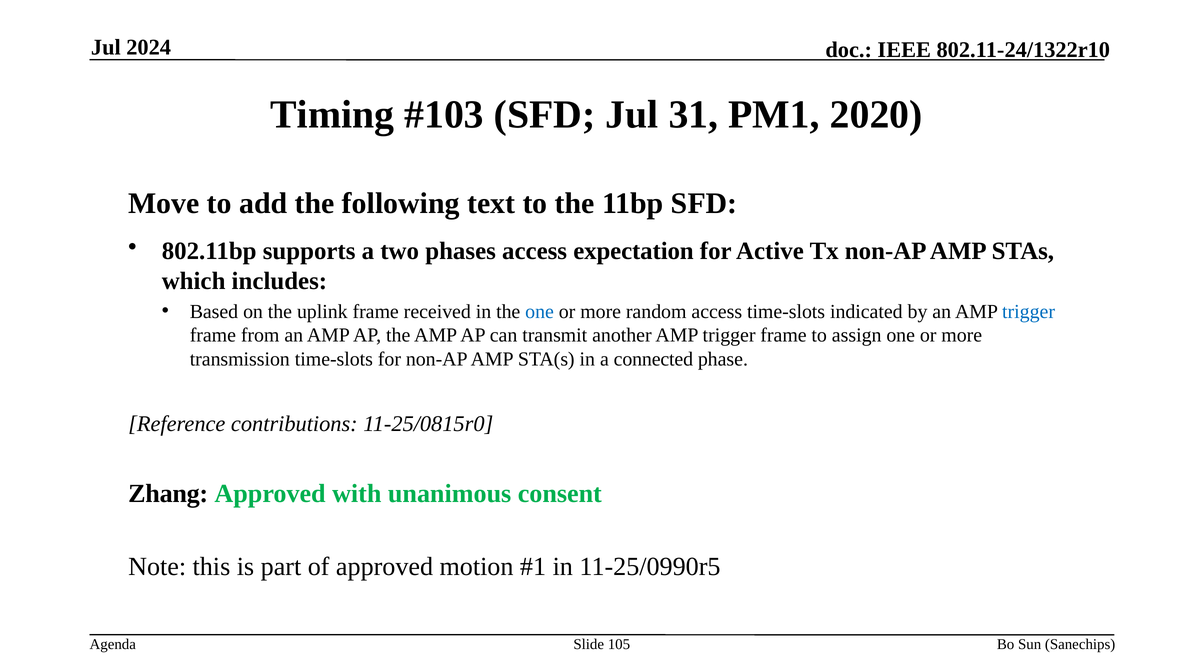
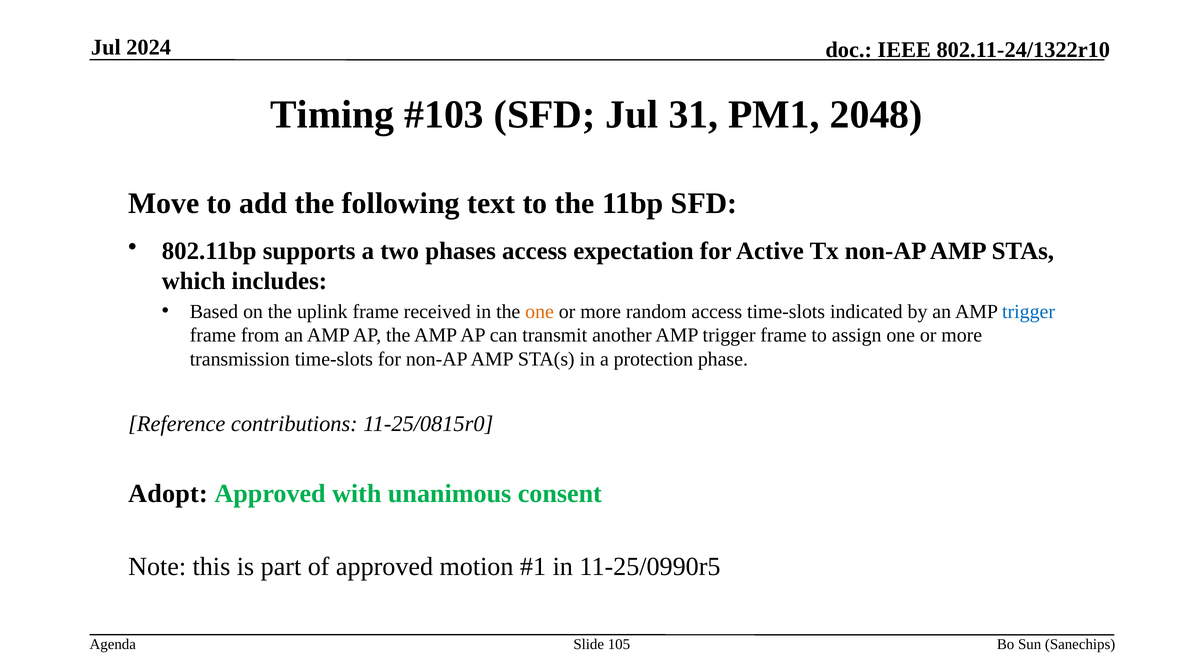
2020: 2020 -> 2048 (876, 115)
one colour: blue -> orange (540, 311)
connected: connected -> protection (653, 359)
Zhang: Zhang -> Adopt (168, 493)
